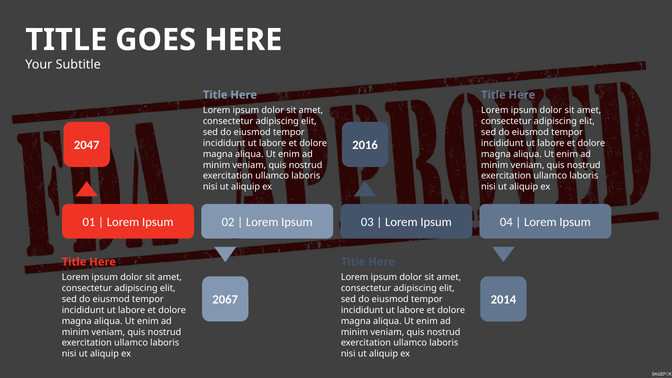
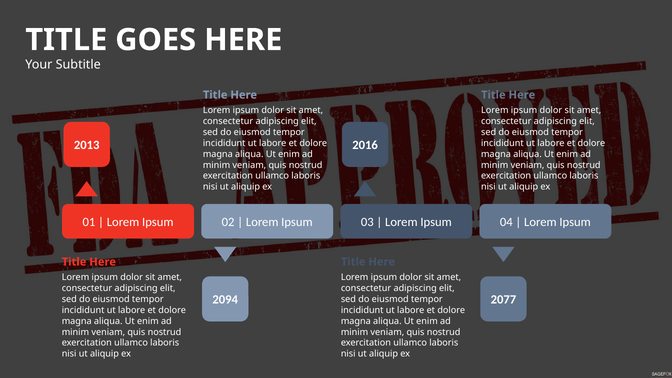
2047: 2047 -> 2013 (87, 145)
2067: 2067 -> 2094 (225, 300)
2014: 2014 -> 2077 (503, 300)
